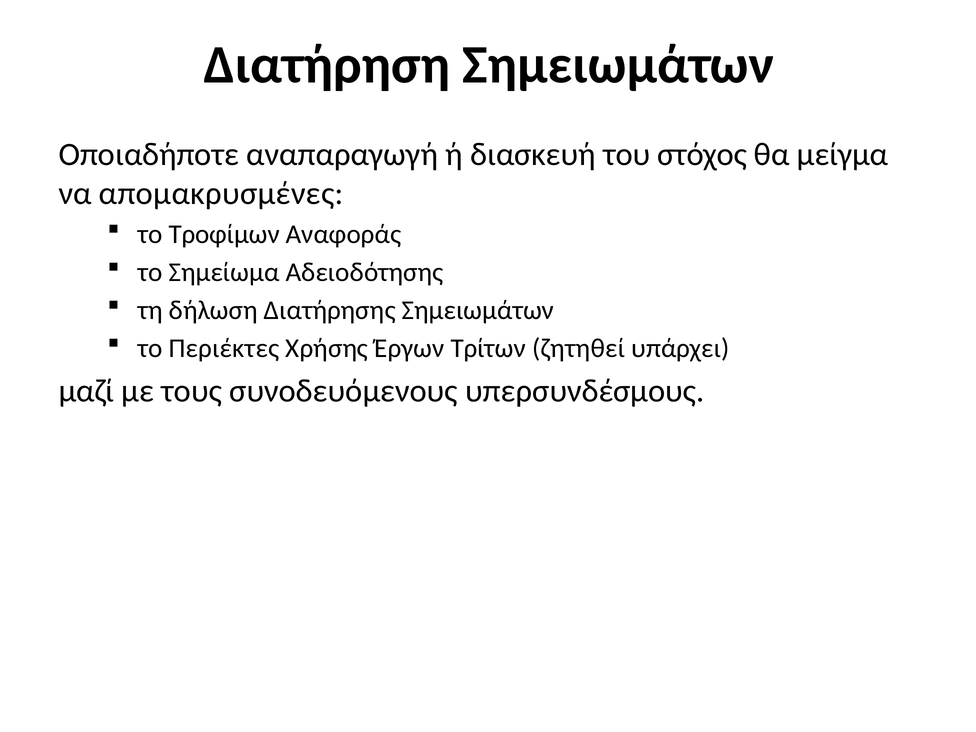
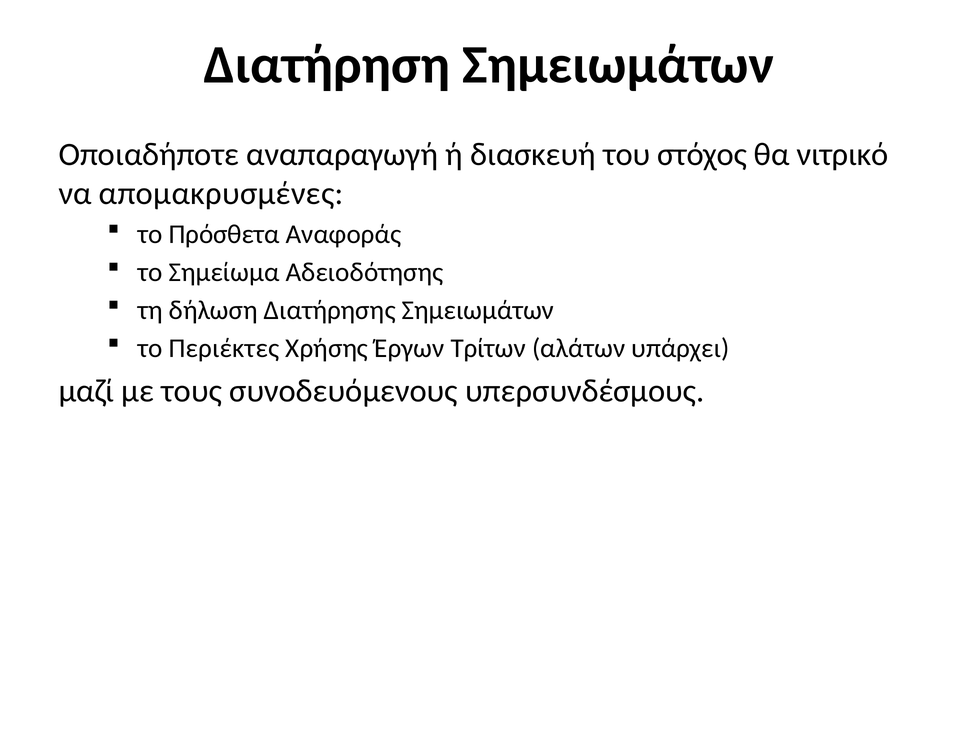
μείγμα: μείγμα -> νιτρικό (843, 154)
Τροφίμων: Τροφίμων -> Πρόσθετα (224, 234)
ζητηθεί: ζητηθεί -> αλάτων (579, 348)
